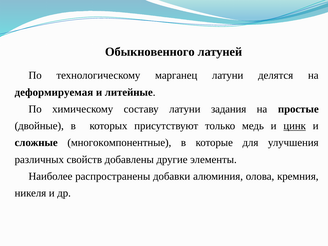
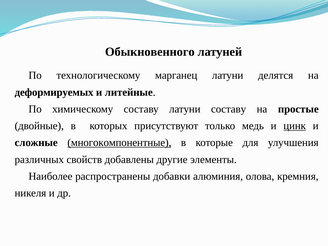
деформируемая: деформируемая -> деформируемых (54, 92)
латуни задания: задания -> составу (229, 109)
многокомпонентные underline: none -> present (119, 143)
